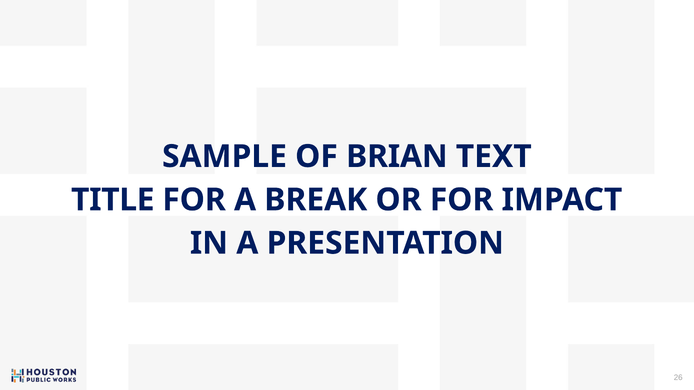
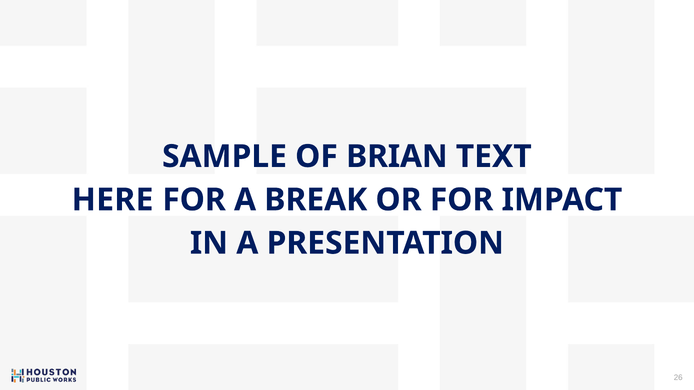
TITLE: TITLE -> HERE (112, 200)
